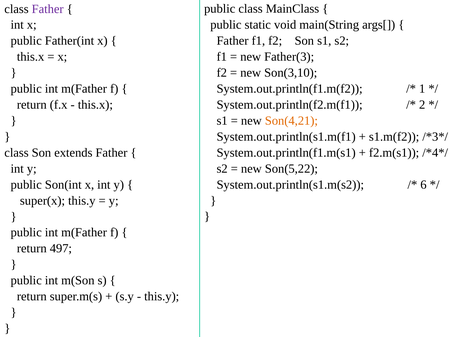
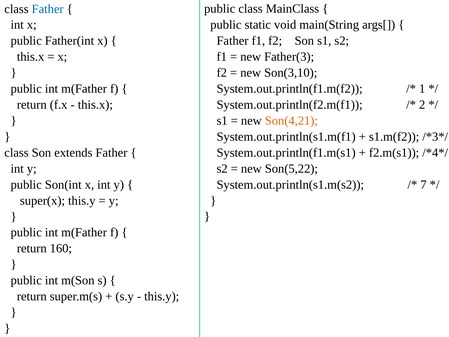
Father colour: purple -> blue (48, 9)
6: 6 -> 7 (424, 184)
497: 497 -> 160 (61, 248)
